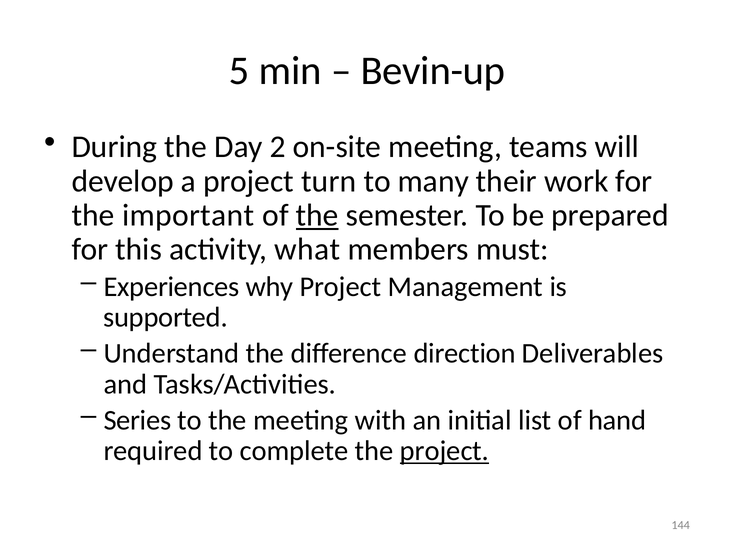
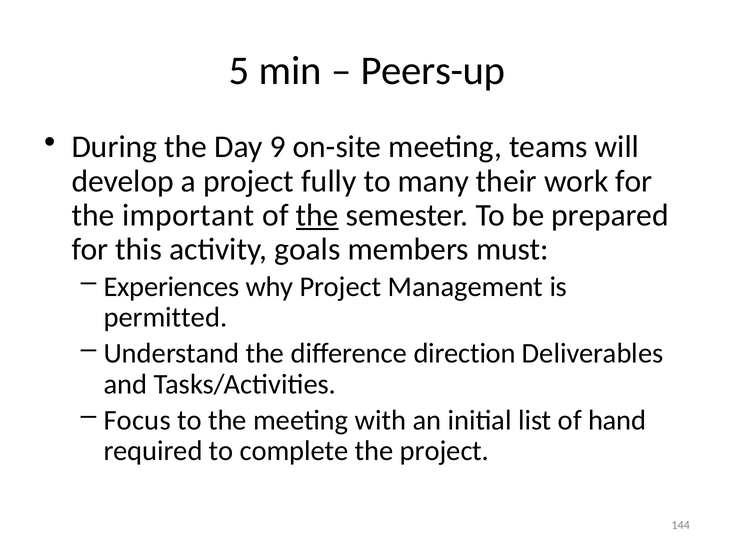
Bevin-up: Bevin-up -> Peers-up (433, 71)
2: 2 -> 9 (278, 147)
turn: turn -> fully (329, 181)
what: what -> goals (307, 250)
supported: supported -> permitted (165, 318)
Series: Series -> Focus (137, 421)
project underline: present -> none (444, 451)
